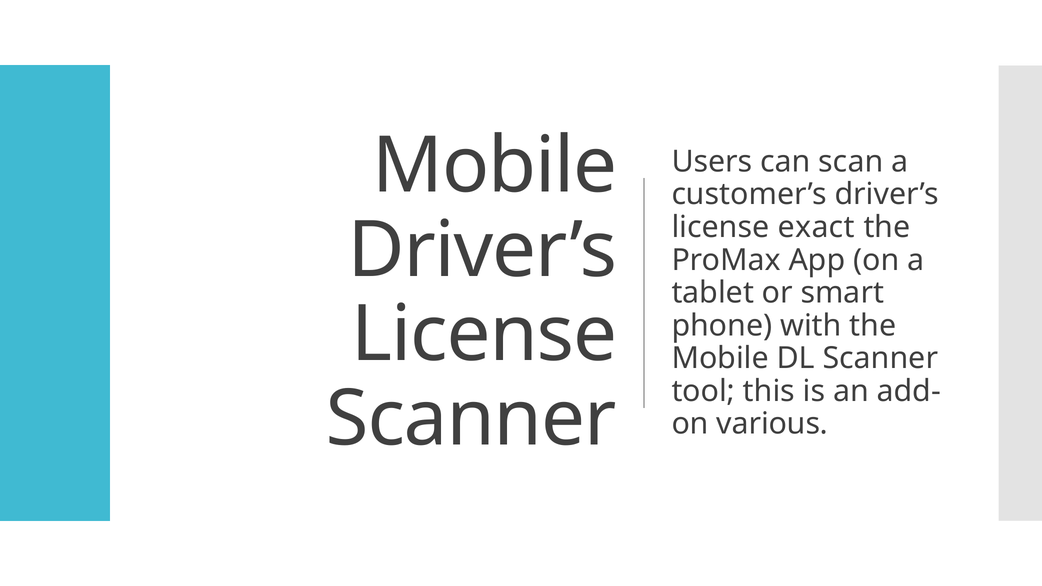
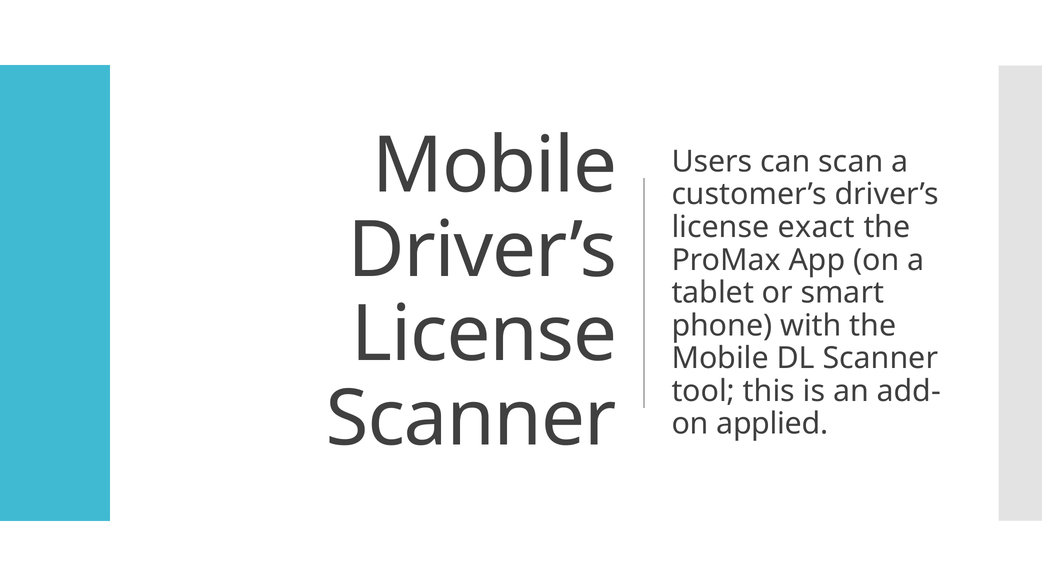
various: various -> applied (772, 424)
